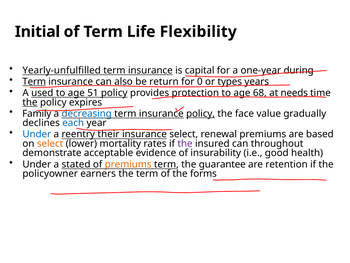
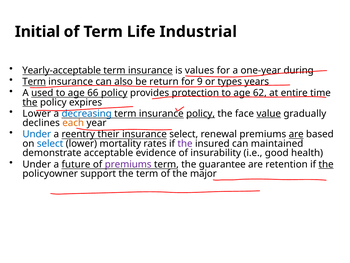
Flexibility: Flexibility -> Industrial (198, 32)
Yearly-unfulfilled: Yearly-unfulfilled -> Yearly-acceptable (62, 70)
capital: capital -> values (200, 70)
0: 0 -> 9 (200, 81)
51: 51 -> 66 (93, 93)
68: 68 -> 62 (260, 93)
needs: needs -> entire (294, 93)
Family: Family -> Lower (37, 113)
value underline: none -> present (269, 113)
each colour: blue -> orange (73, 123)
are underline: none -> present (296, 134)
select colour: orange -> blue (50, 143)
throughout: throughout -> maintained (277, 143)
stated: stated -> future (76, 164)
premiums colour: orange -> purple (128, 164)
the underline: none -> present (326, 164)
earners: earners -> support (98, 173)
forms: forms -> major (203, 173)
